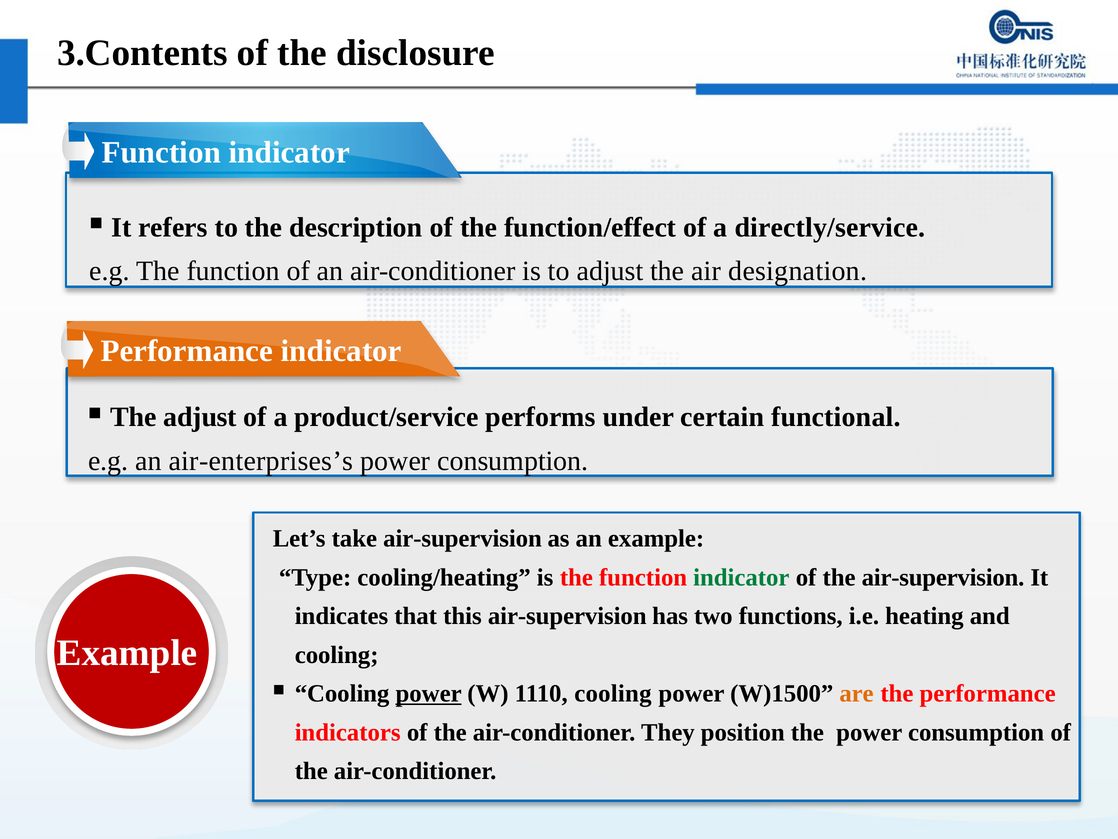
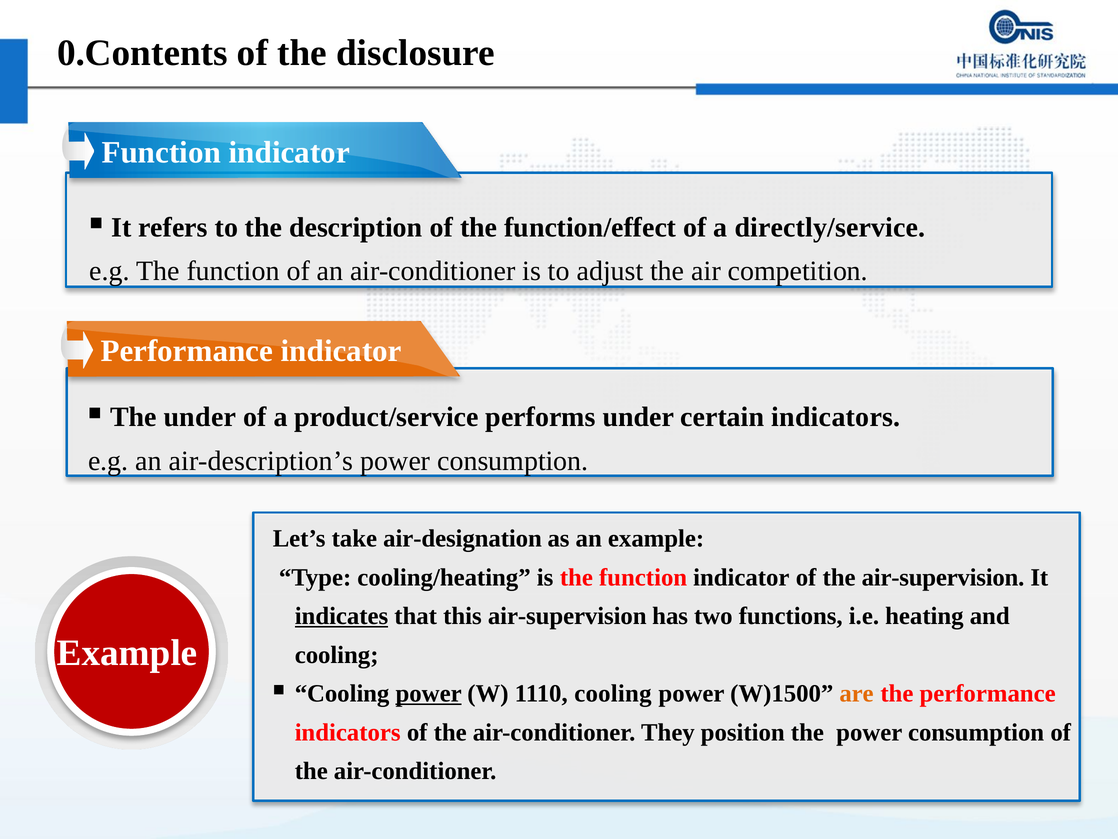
3.Contents: 3.Contents -> 0.Contents (142, 53)
designation: designation -> competition (798, 271)
The adjust: adjust -> under (200, 417)
certain functional: functional -> indicators (836, 417)
air-enterprises’s: air-enterprises’s -> air-description’s (261, 461)
take air-supervision: air-supervision -> air-designation (463, 538)
indicator colour: green -> black (741, 577)
indicates underline: none -> present (341, 616)
